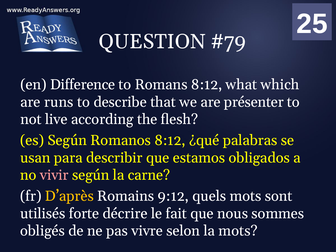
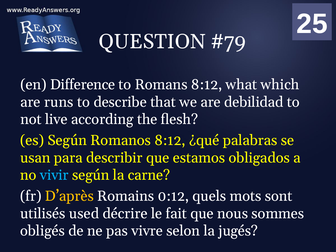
présenter: présenter -> debilidad (254, 102)
vivir colour: pink -> light blue (54, 175)
9:12: 9:12 -> 0:12 (173, 196)
forte: forte -> used (84, 214)
la mots: mots -> jugés (238, 231)
